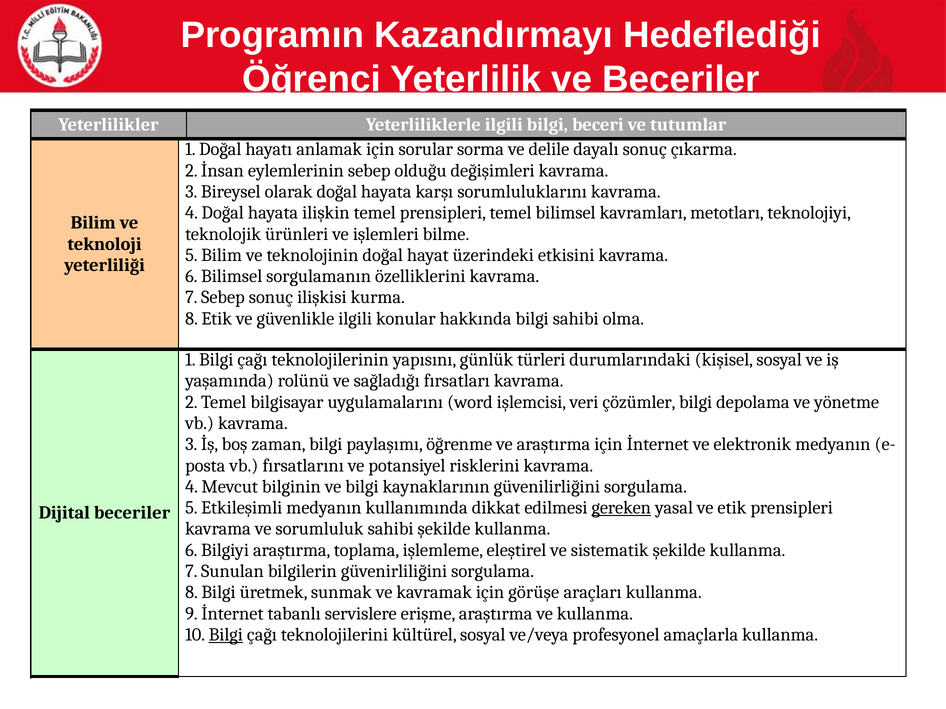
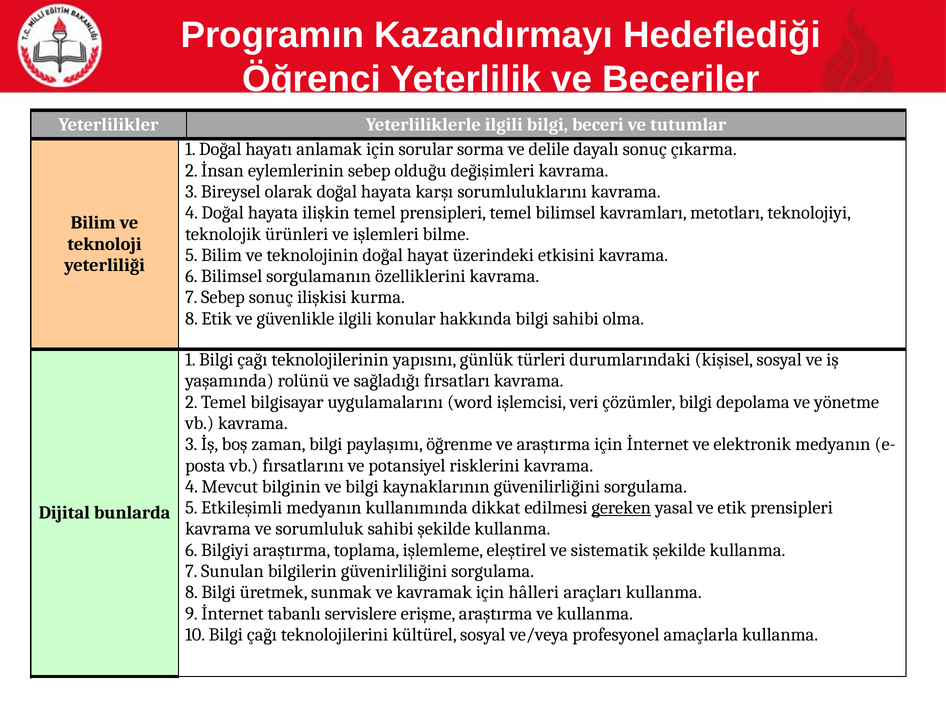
Dijital beceriler: beceriler -> bunlarda (132, 513)
görüşe: görüşe -> hâlleri (534, 593)
Bilgi underline: present -> none (226, 635)
